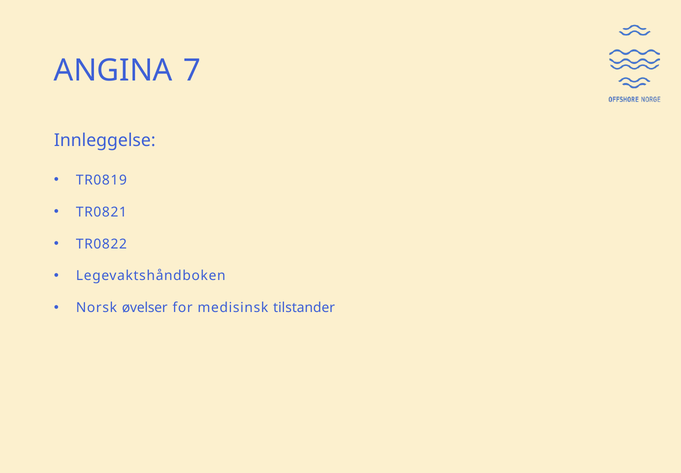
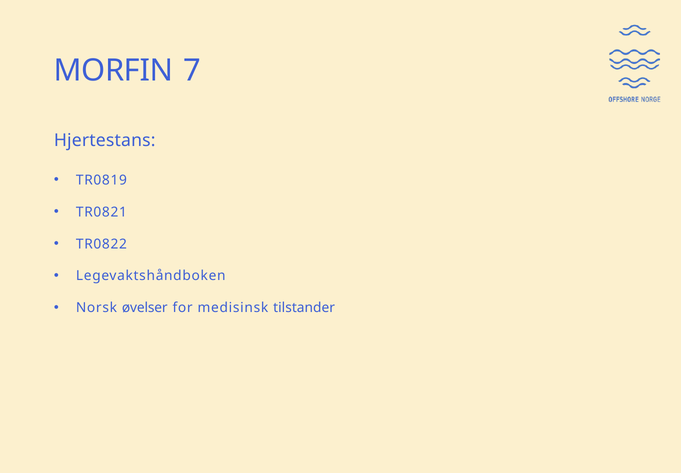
ANGINA: ANGINA -> MORFIN (113, 71)
Innleggelse: Innleggelse -> Hjertestans (105, 140)
